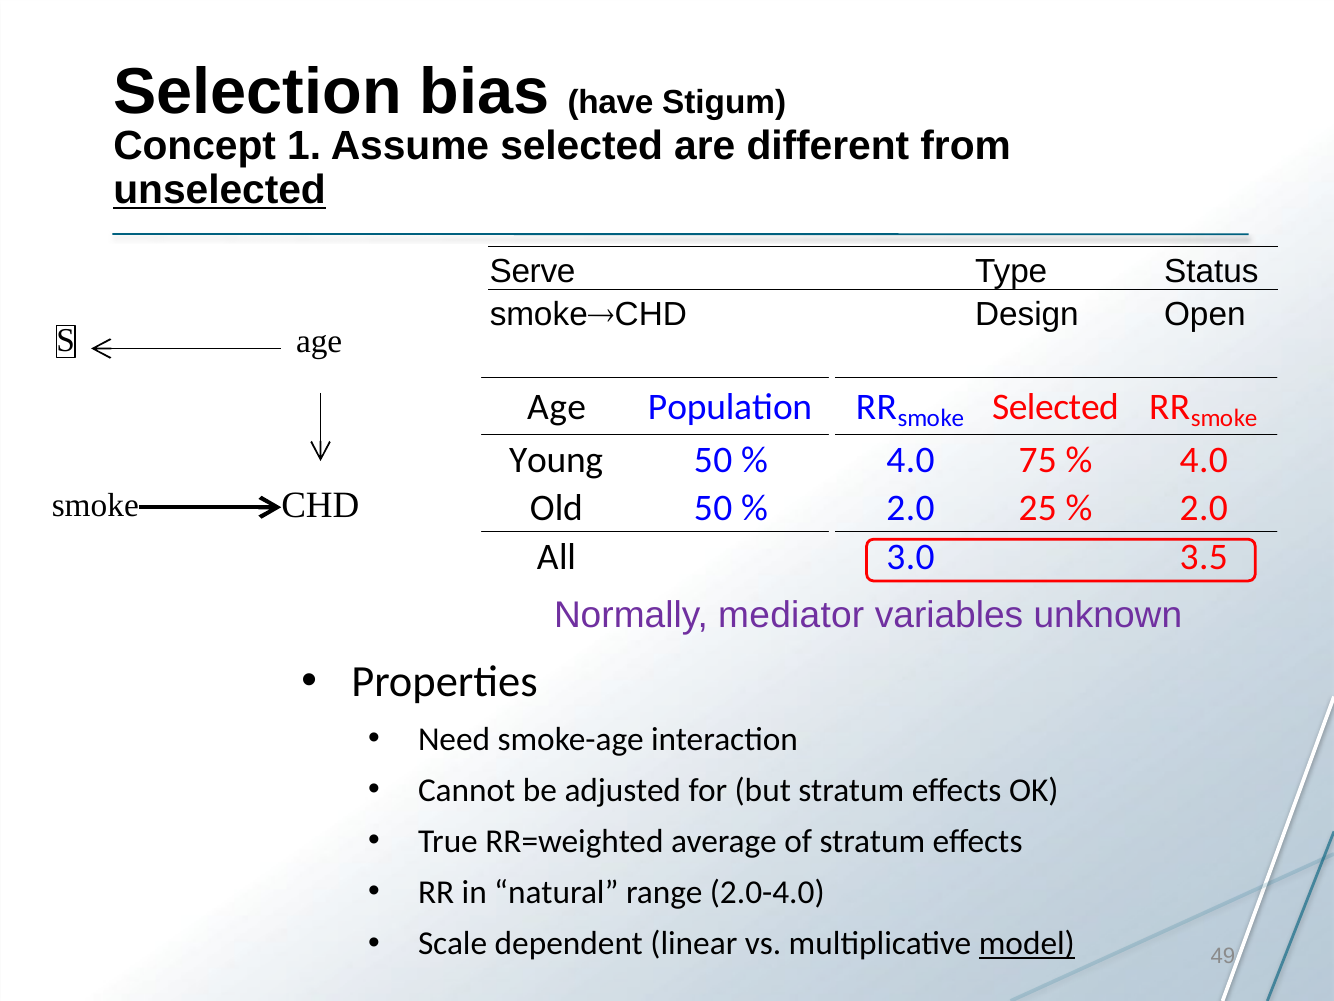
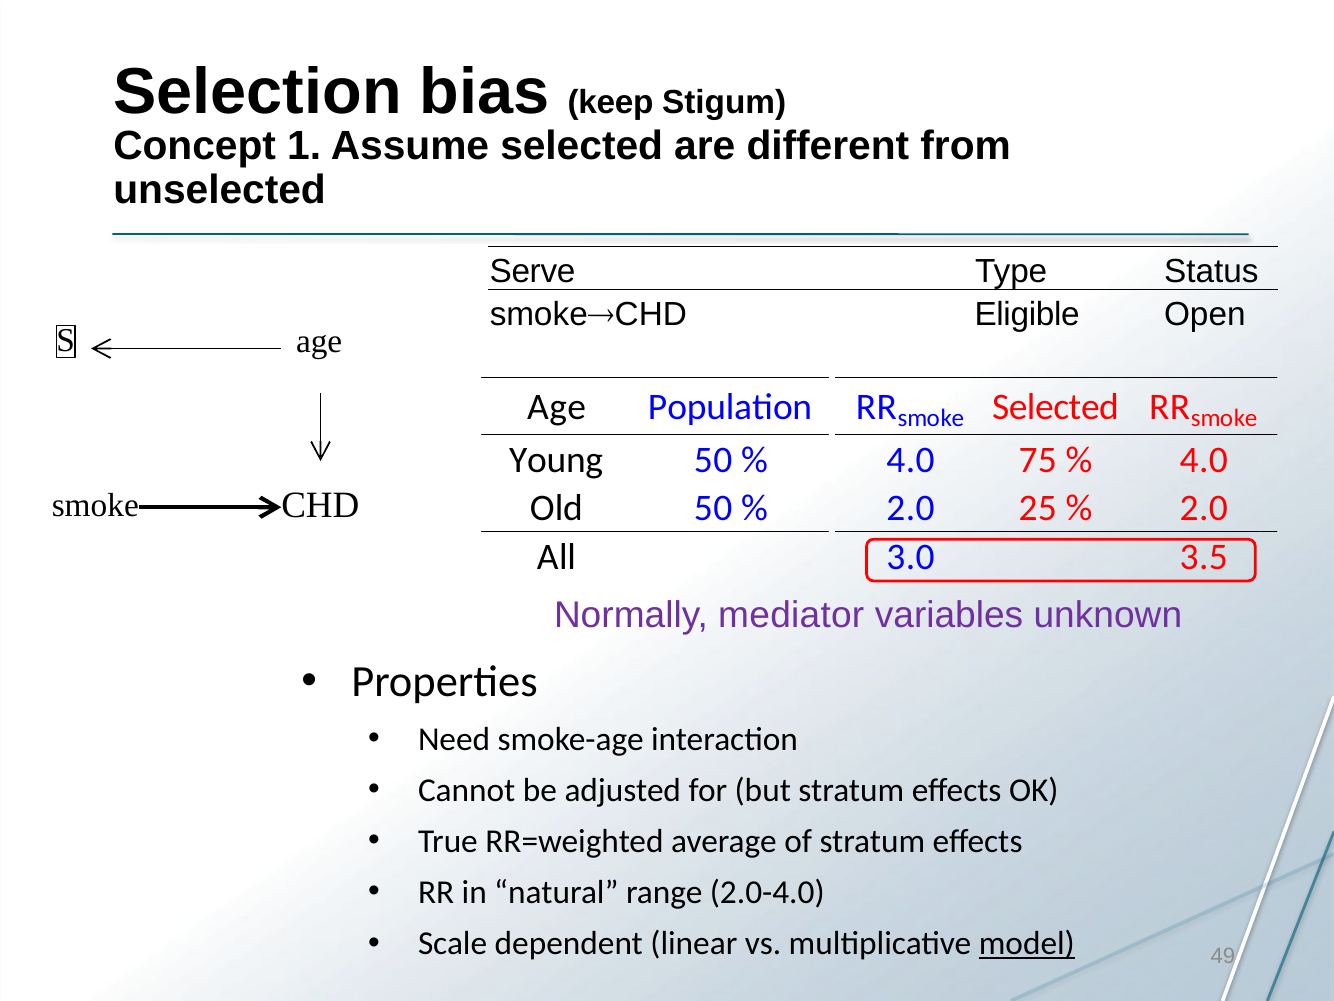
have: have -> keep (610, 103)
unselected underline: present -> none (220, 190)
Design: Design -> Eligible (1027, 315)
